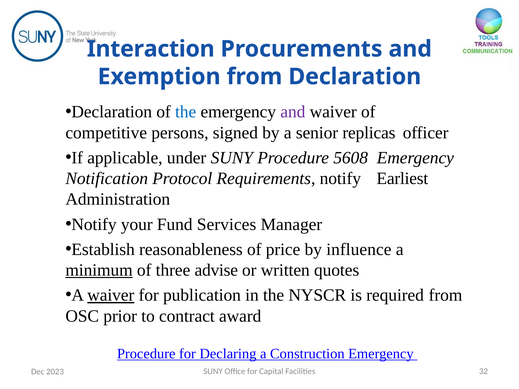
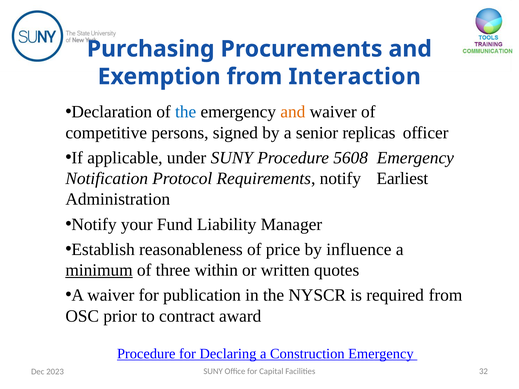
Interaction: Interaction -> Purchasing (151, 49)
from Declaration: Declaration -> Interaction (355, 77)
and colour: purple -> orange (293, 112)
Services: Services -> Liability (227, 224)
advise: advise -> within (216, 270)
waiver underline: present -> none (111, 295)
